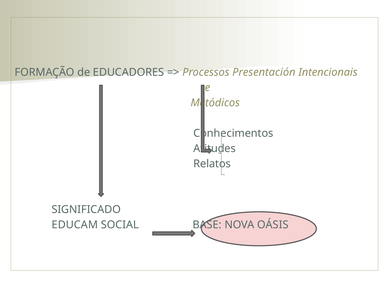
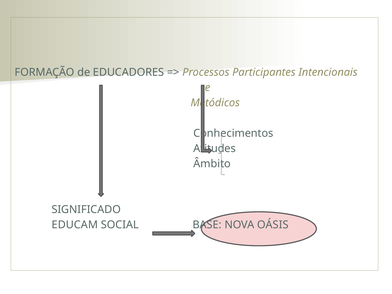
Presentación: Presentación -> Participantes (264, 72)
Relatos: Relatos -> Âmbito (212, 164)
